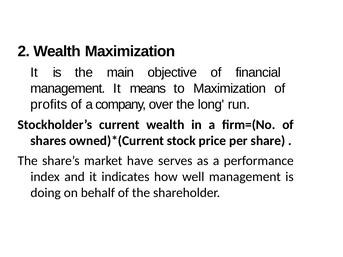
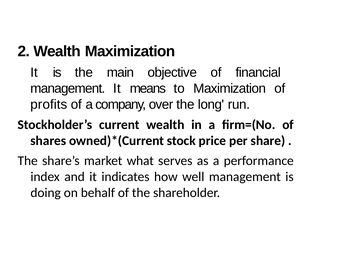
have: have -> what (140, 161)
